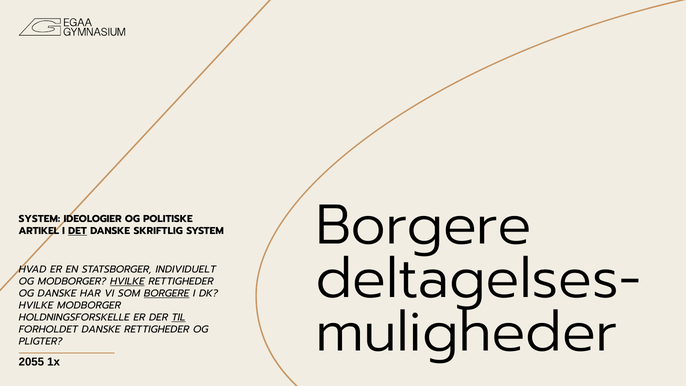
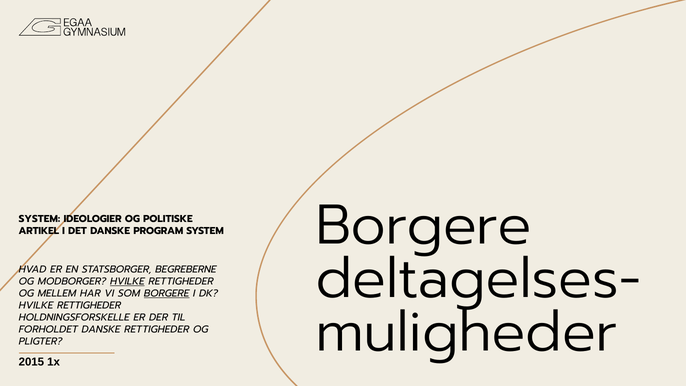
DET underline: present -> none (78, 231)
SKRIFTLIG: SKRIFTLIG -> PROGRAM (158, 231)
INDIVIDUELT: INDIVIDUELT -> BEGREBERNE (186, 269)
OG DANSKE: DANSKE -> MELLEM (57, 293)
MODBORGER: MODBORGER -> RETTIGHEDER (89, 305)
TIL underline: present -> none (179, 317)
2055: 2055 -> 2015 (31, 362)
